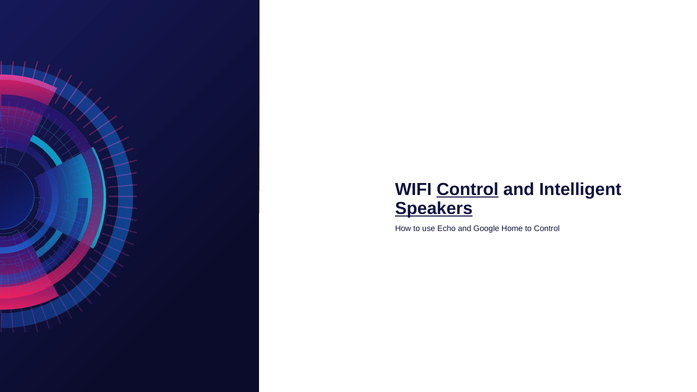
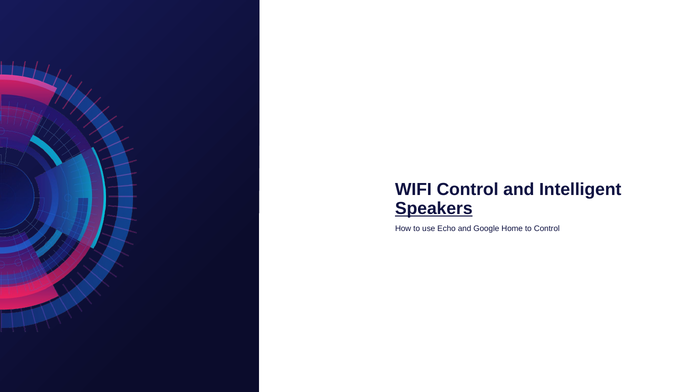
Control underline: present -> none (468, 190)
